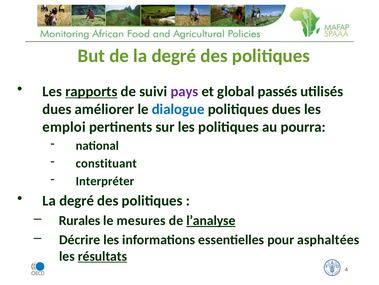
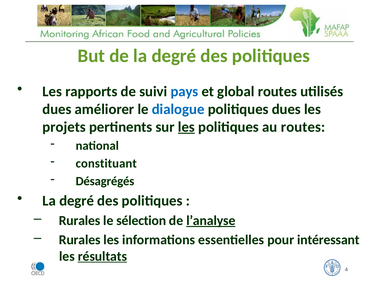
rapports underline: present -> none (91, 91)
pays colour: purple -> blue (184, 91)
global passés: passés -> routes (277, 91)
emploi: emploi -> projets (64, 127)
les underline: none -> present (186, 127)
au pourra: pourra -> routes (303, 127)
Interpréter: Interpréter -> Désagrégés (105, 181)
mesures: mesures -> sélection (141, 220)
Décrire: Décrire -> Rurales (80, 239)
asphaltées: asphaltées -> intéressant (328, 239)
